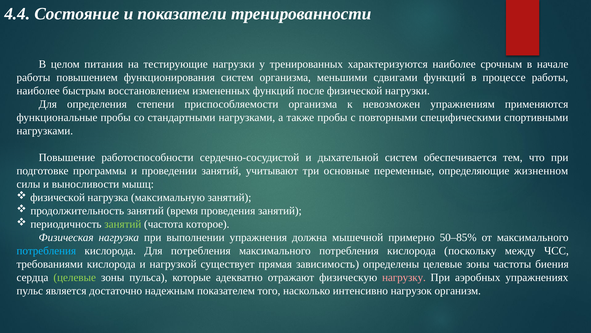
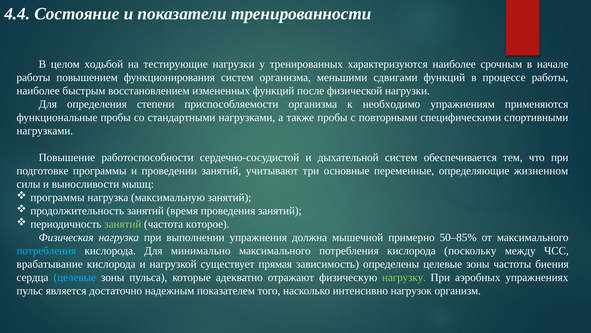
питания: питания -> ходьбой (104, 64)
невозможен: невозможен -> необходимо (391, 104)
физичecкой: физичecкой -> программы (58, 197)
Для потребления: потребления -> минимально (201, 250)
требованиями: требованиями -> врабатывание (50, 264)
целевые colour: light green -> light blue (75, 277)
нагрузку colour: pink -> light green (404, 277)
